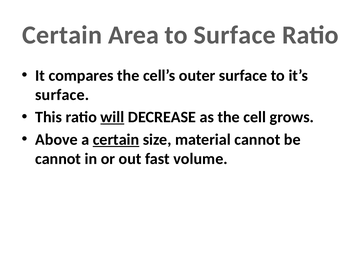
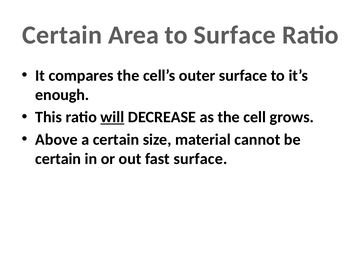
surface: surface -> enough (62, 95)
certain underline: present -> none (116, 140)
cannot: cannot -> certain (58, 159)
fast volume: volume -> surface (200, 159)
